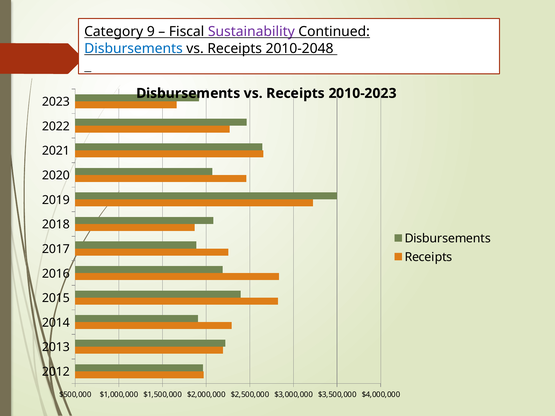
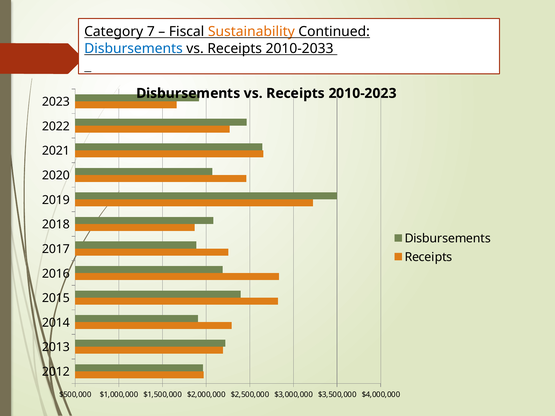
9: 9 -> 7 (151, 31)
Sustainability colour: purple -> orange (251, 31)
2010-2048: 2010-2048 -> 2010-2033 (300, 48)
